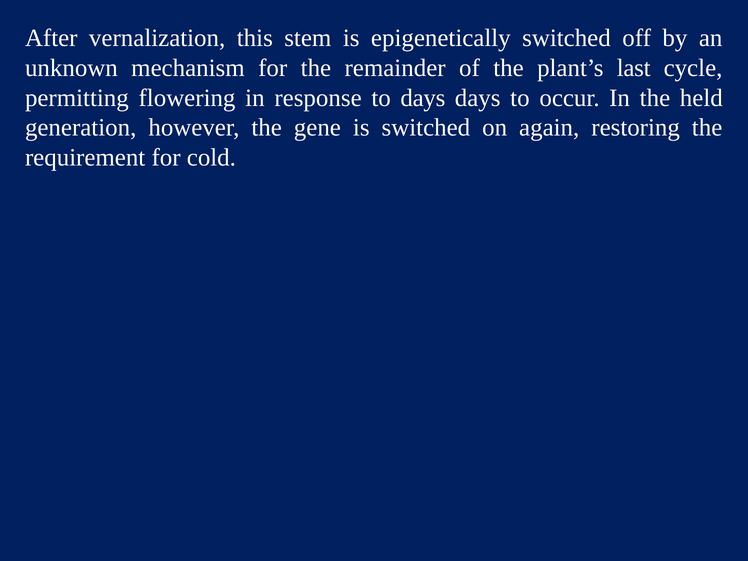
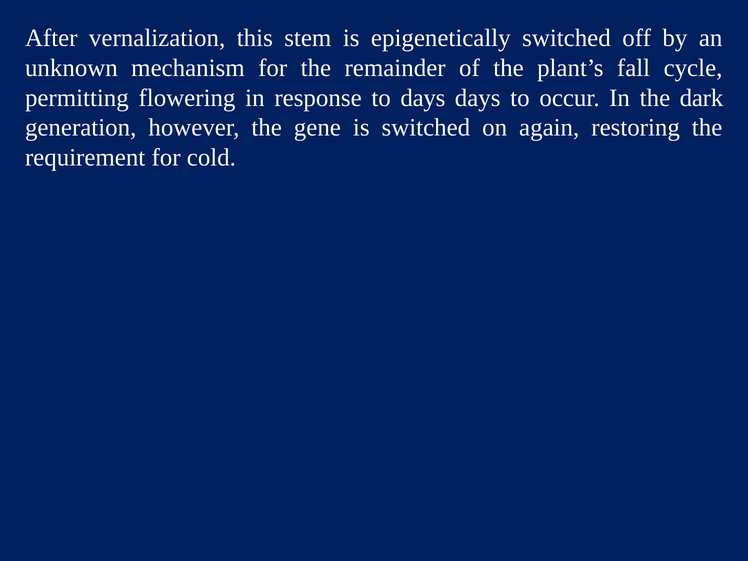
last: last -> fall (634, 68)
held: held -> dark (701, 98)
